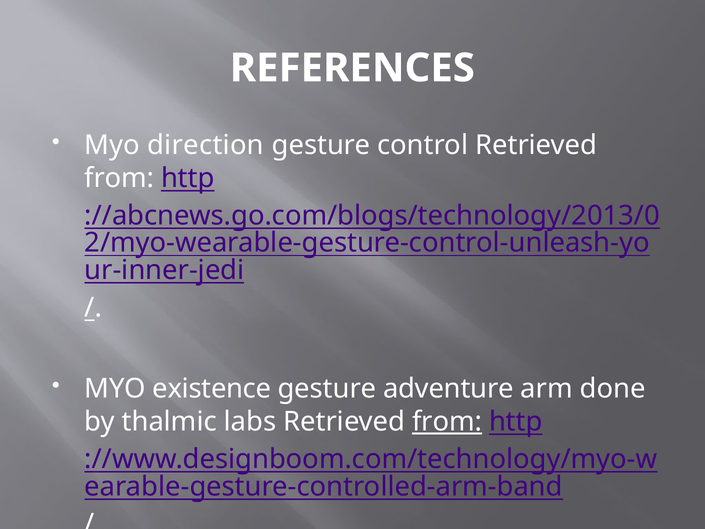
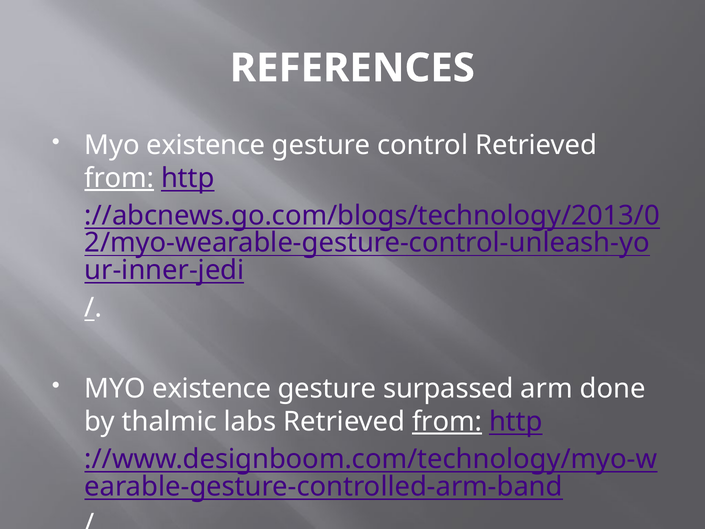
direction: direction -> existence (206, 145)
from underline: none -> present (119, 178)
adventure: adventure -> surpassed (448, 389)
